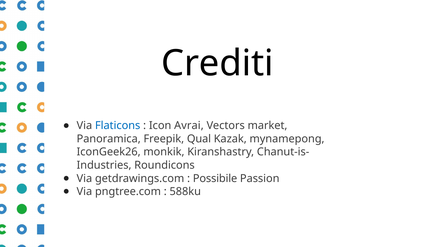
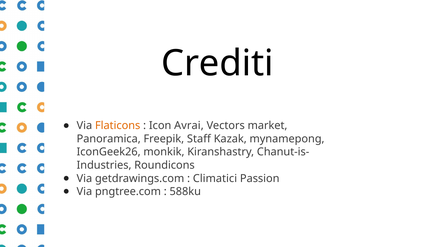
Flaticons colour: blue -> orange (118, 125)
Qual: Qual -> Staff (199, 139)
Possibile: Possibile -> Climatici (215, 178)
